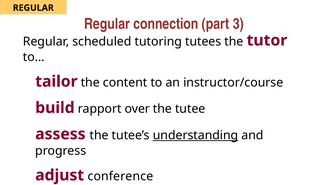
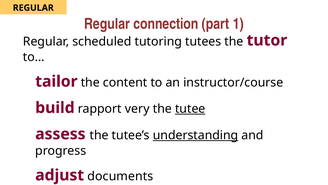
3: 3 -> 1 (238, 24)
over: over -> very (137, 109)
tutee underline: none -> present (190, 109)
conference: conference -> documents (120, 176)
